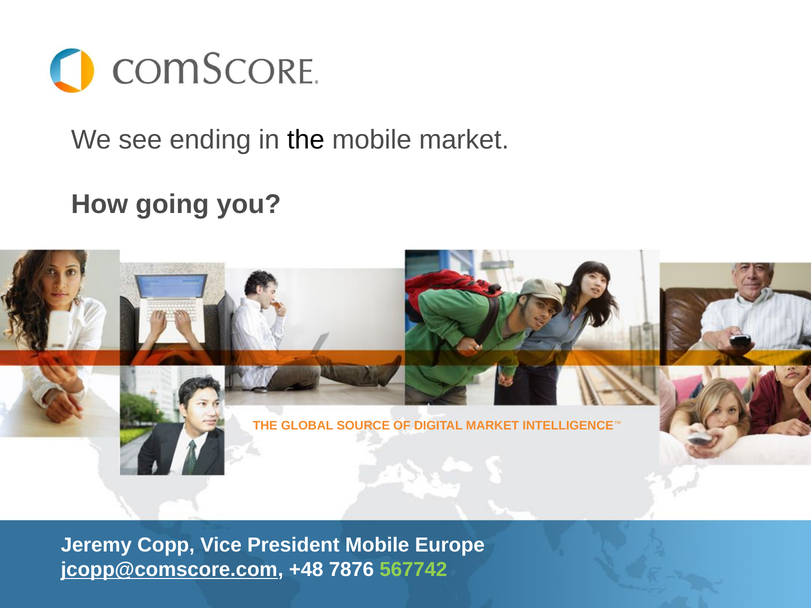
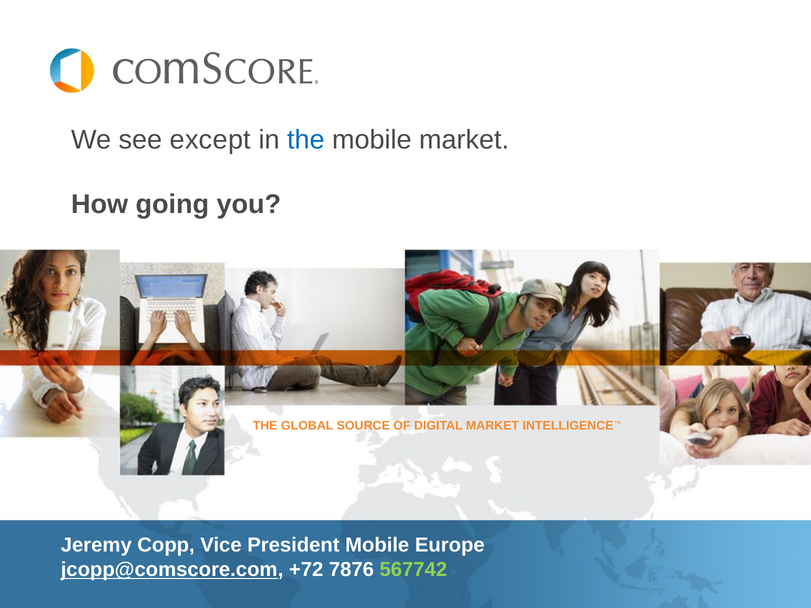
ending: ending -> except (210, 140)
the colour: black -> blue (306, 140)
+48: +48 -> +72 (306, 570)
